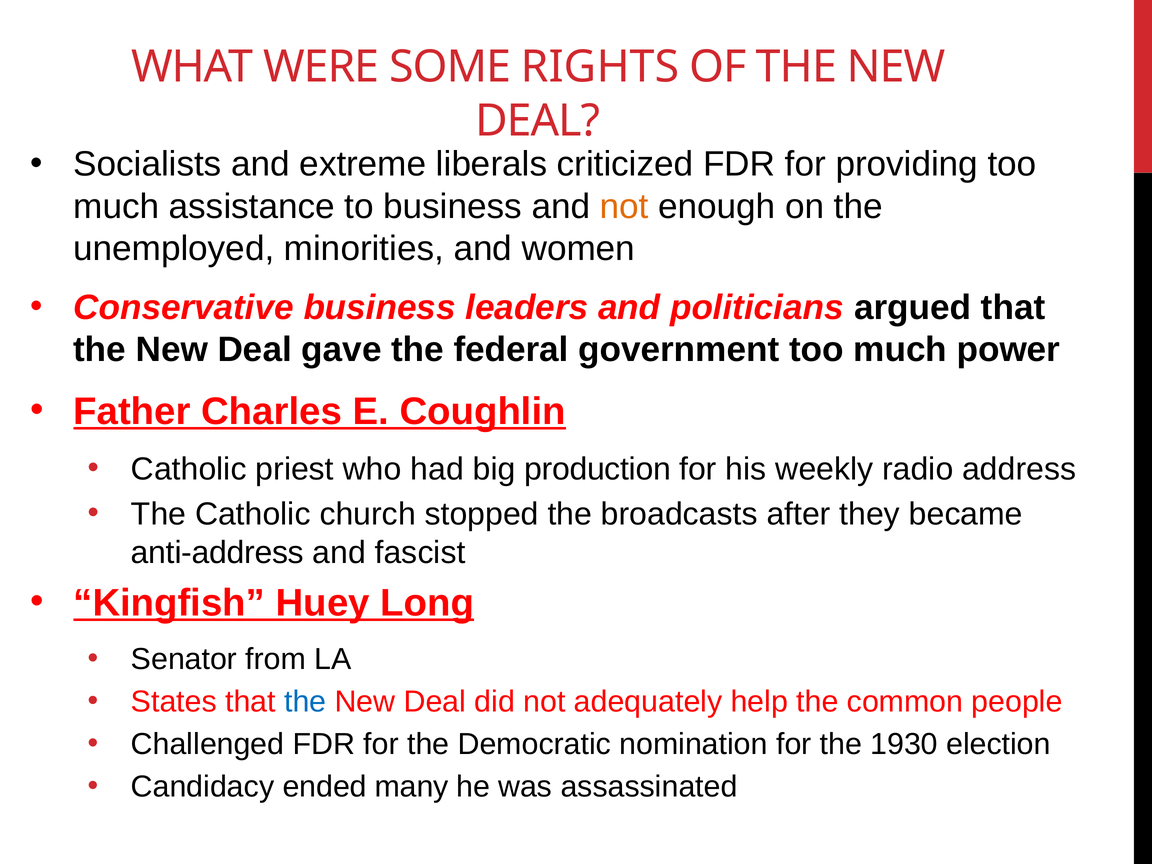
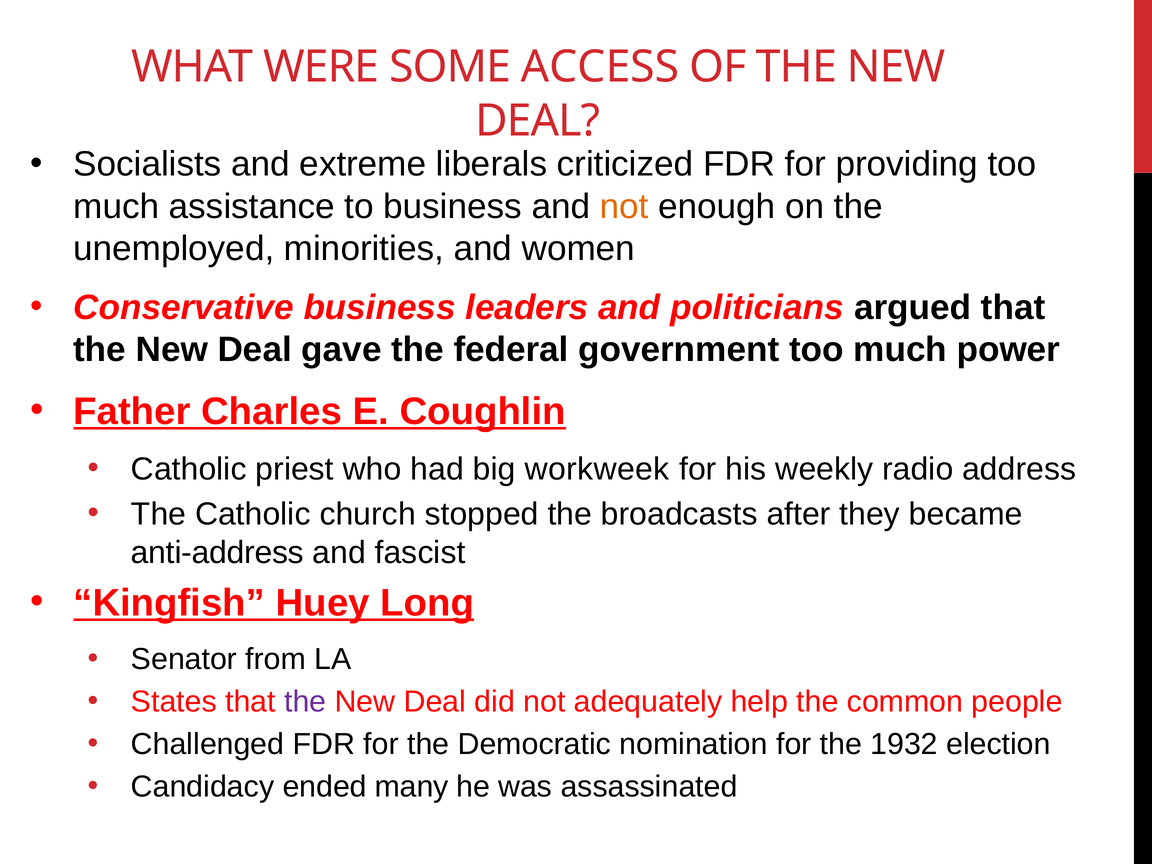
RIGHTS: RIGHTS -> ACCESS (600, 67)
production: production -> workweek (597, 469)
the colour: blue -> purple (305, 702)
1930: 1930 -> 1932 (904, 744)
